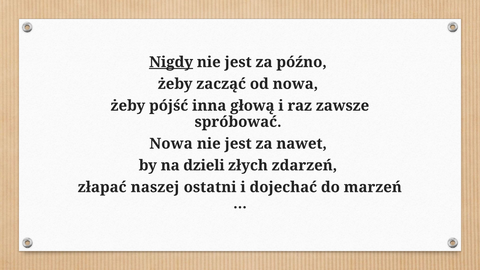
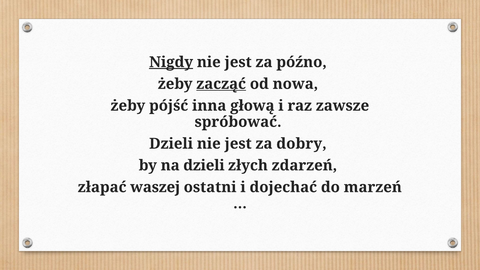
zacząć underline: none -> present (221, 84)
Nowa: Nowa -> Dzieli (171, 144)
nawet: nawet -> dobry (302, 144)
naszej: naszej -> waszej (155, 187)
